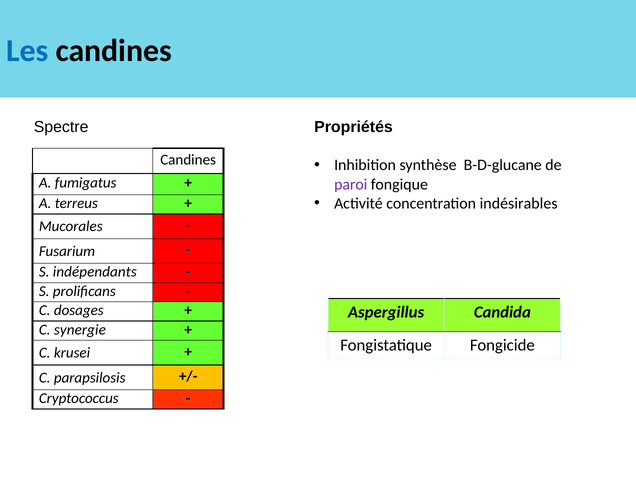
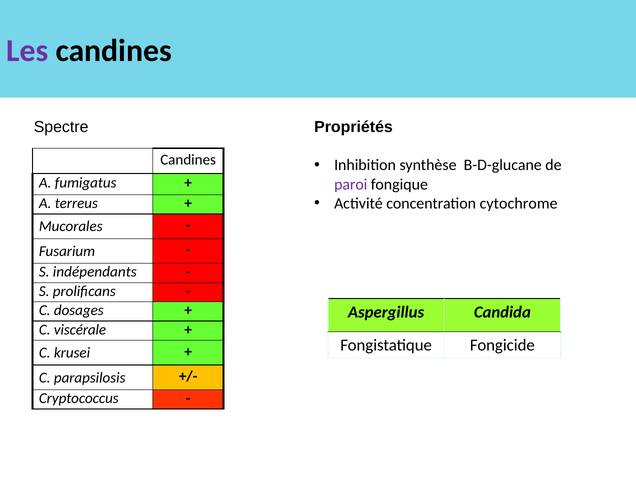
Les colour: blue -> purple (27, 51)
indésirables: indésirables -> cytochrome (519, 203)
synergie: synergie -> viscérale (80, 330)
